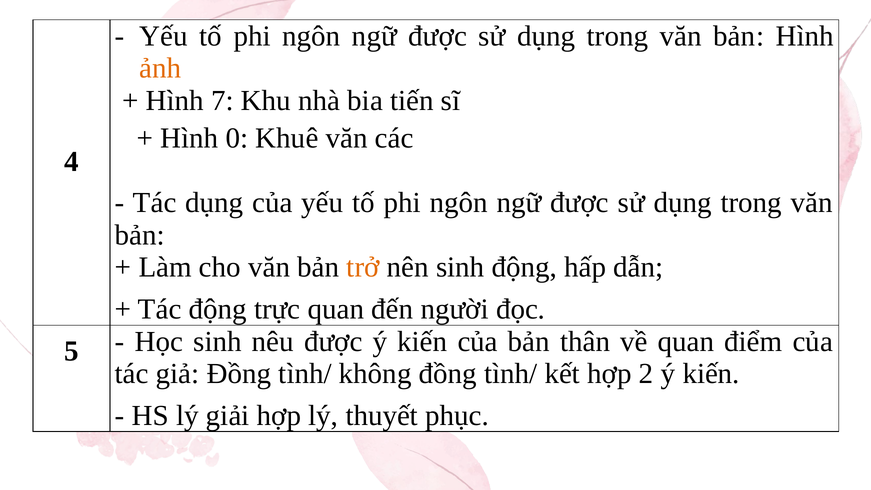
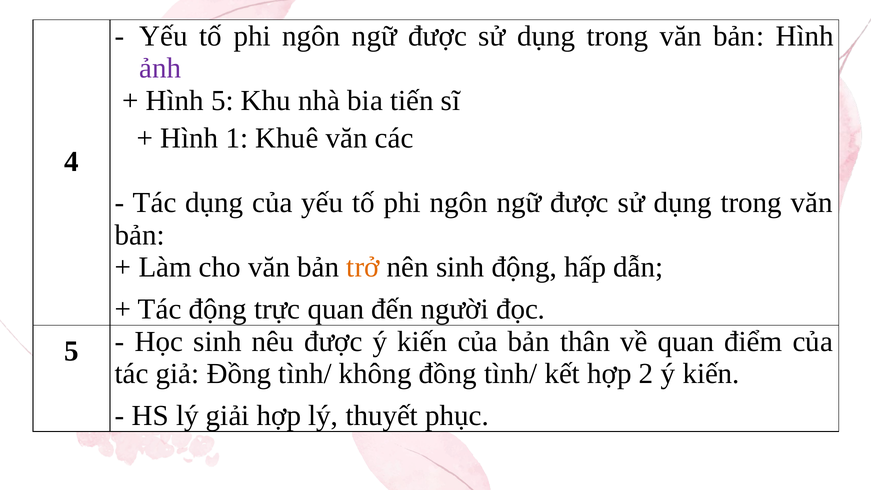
ảnh colour: orange -> purple (160, 68)
Hình 7: 7 -> 5 (222, 101)
0: 0 -> 1 (237, 138)
